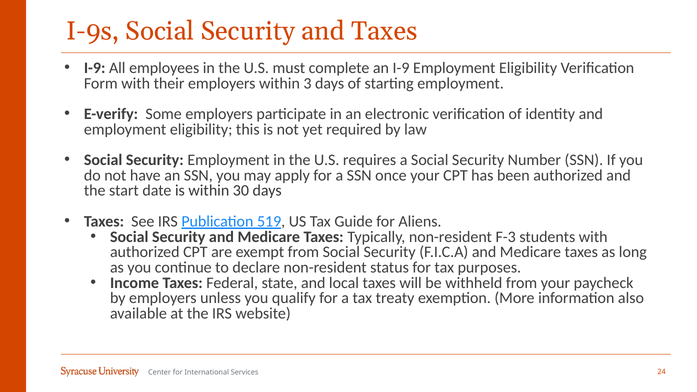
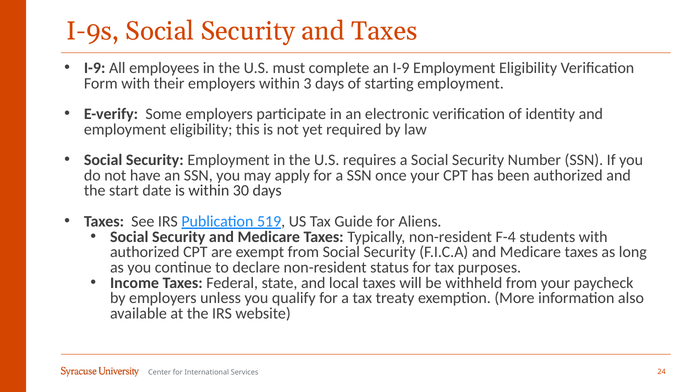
F-3: F-3 -> F-4 (506, 237)
